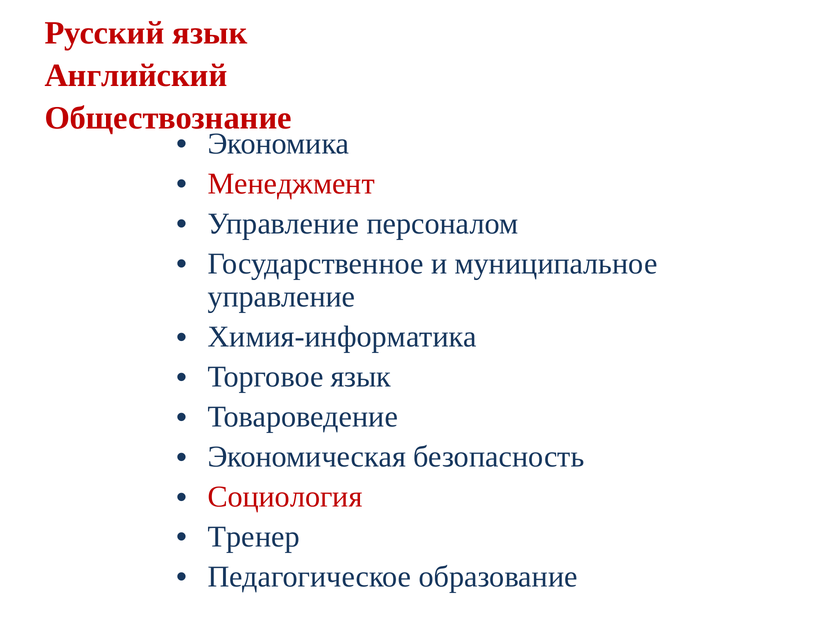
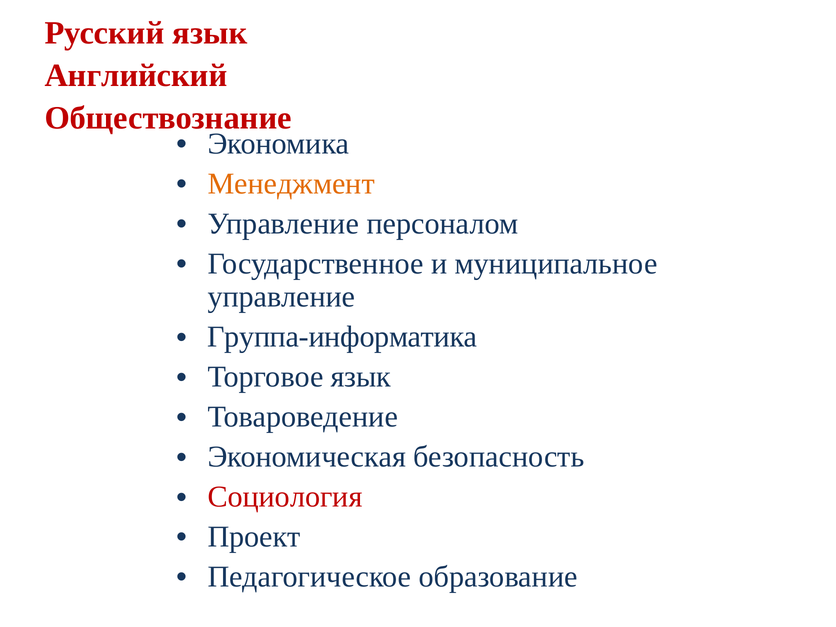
Менеджмент colour: red -> orange (291, 184)
Химия-информатика: Химия-информатика -> Группа-информатика (342, 337)
Тренер: Тренер -> Проект (254, 537)
